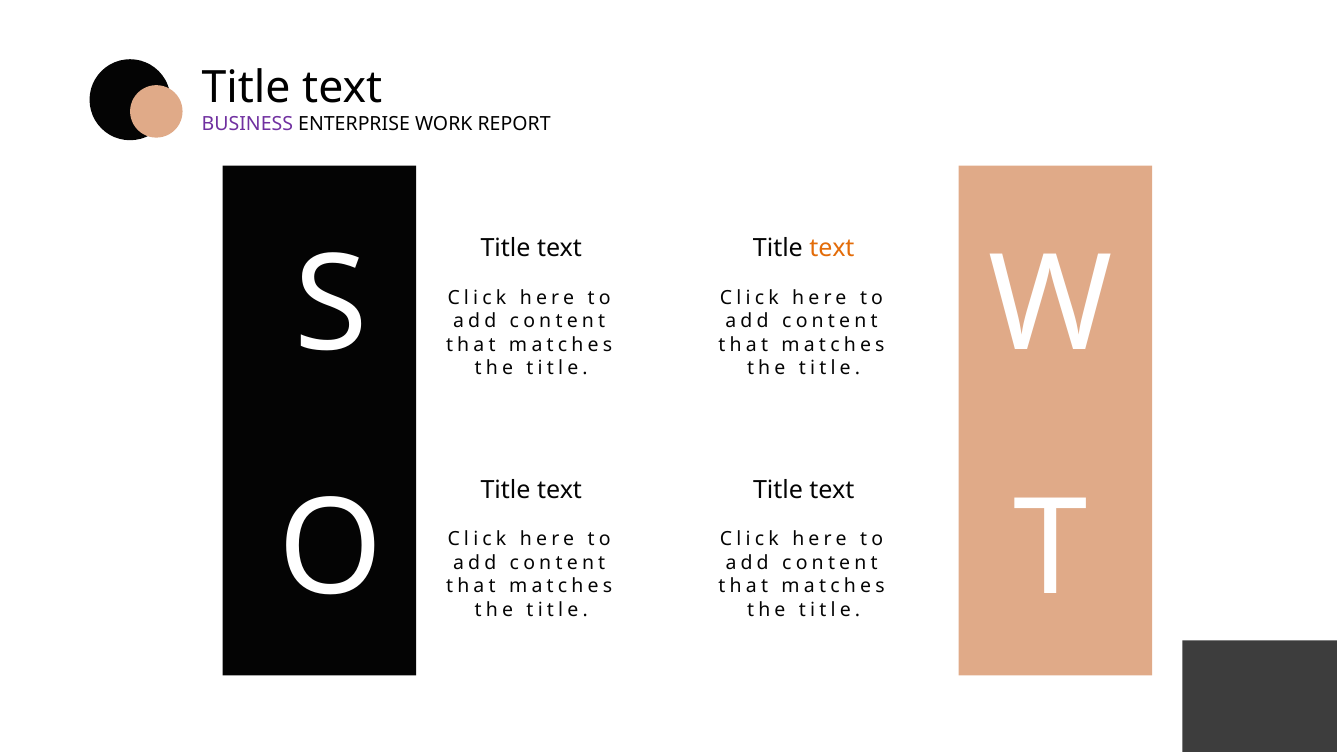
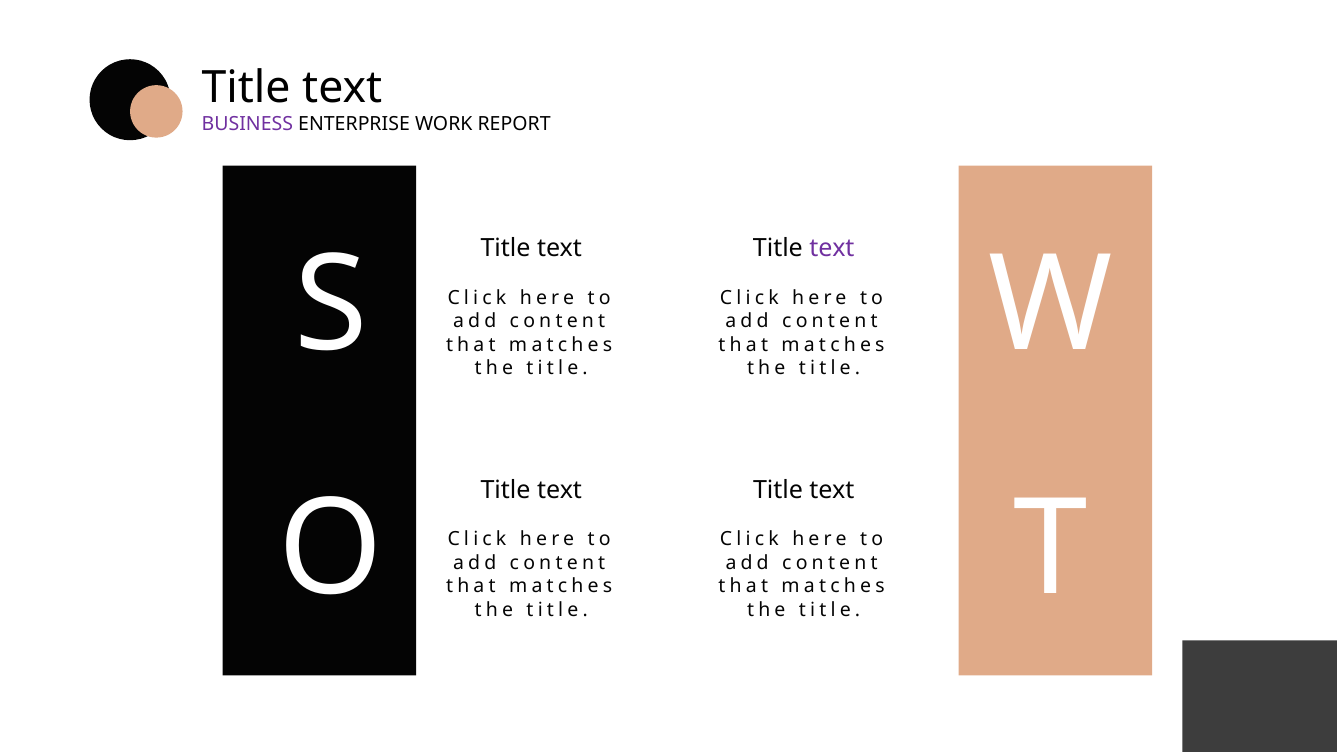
text colour: orange -> purple (832, 249)
